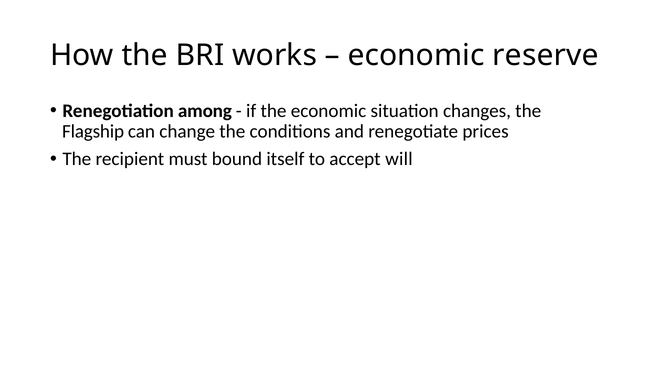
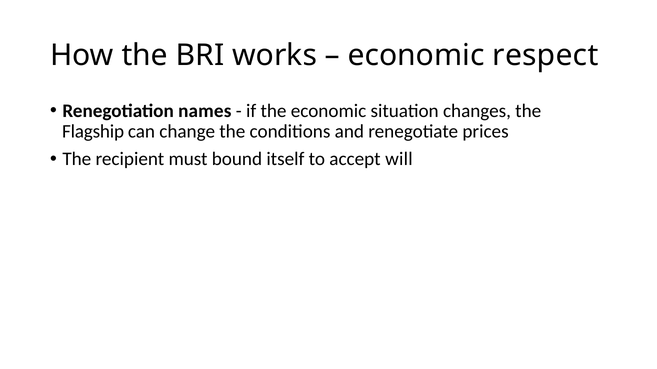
reserve: reserve -> respect (545, 55)
among: among -> names (205, 111)
